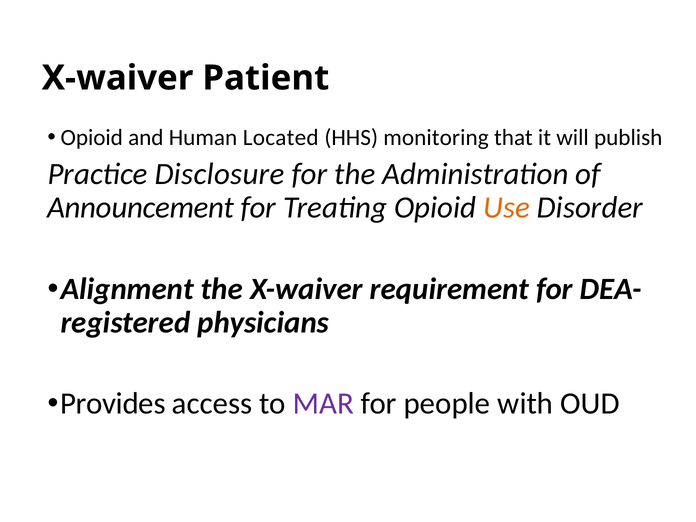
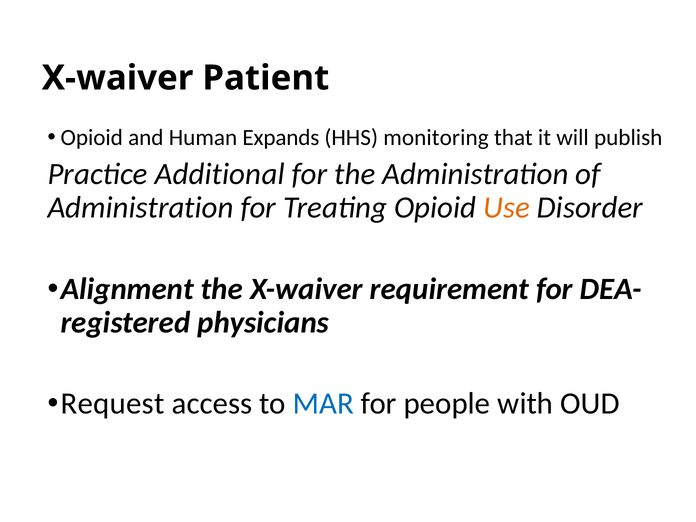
Located: Located -> Expands (281, 138)
Disclosure: Disclosure -> Additional (220, 174)
Announcement: Announcement -> Administration (141, 208)
Provides: Provides -> Request (113, 404)
MAR colour: purple -> blue (323, 404)
